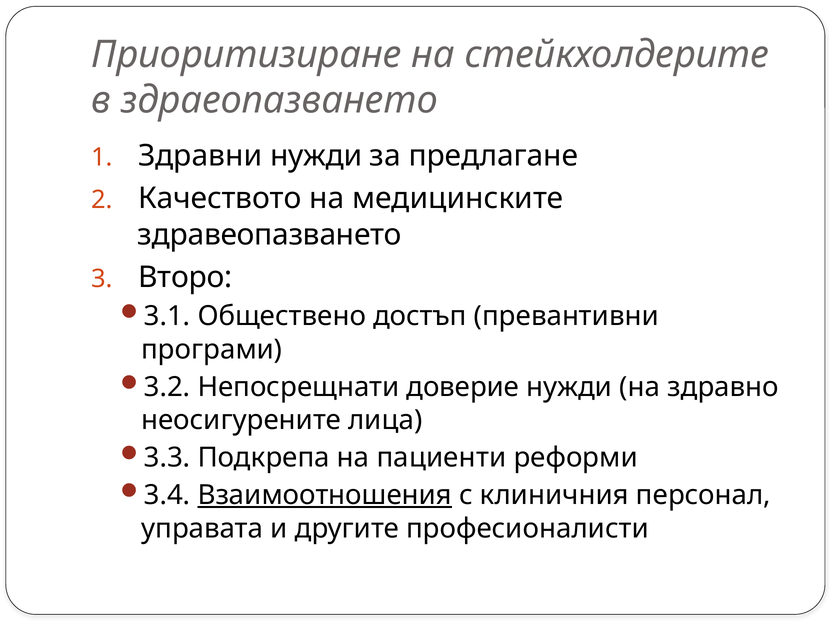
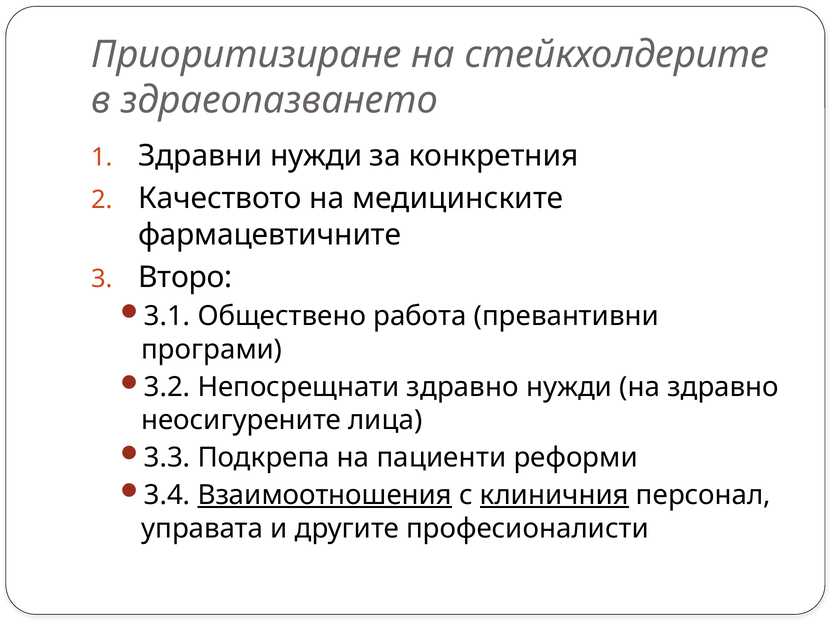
предлагане: предлагане -> конкретния (493, 156)
здравеопазването: здравеопазването -> фармацевтичните (270, 235)
достъп: достъп -> работа (420, 316)
Непосрещнати доверие: доверие -> здравно (463, 387)
клиничния underline: none -> present (554, 495)
